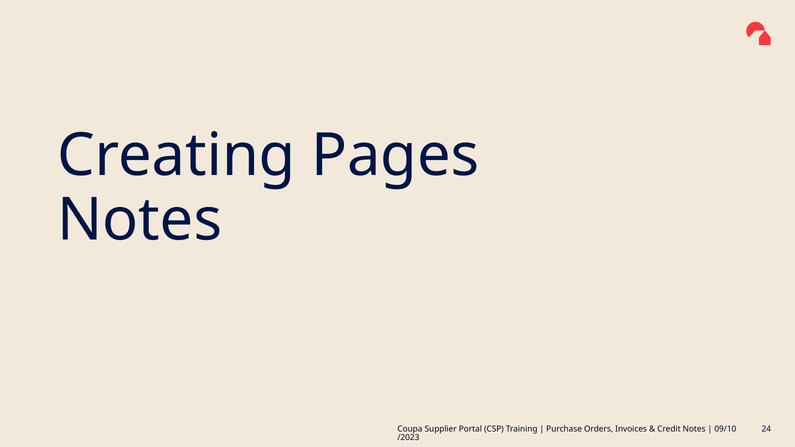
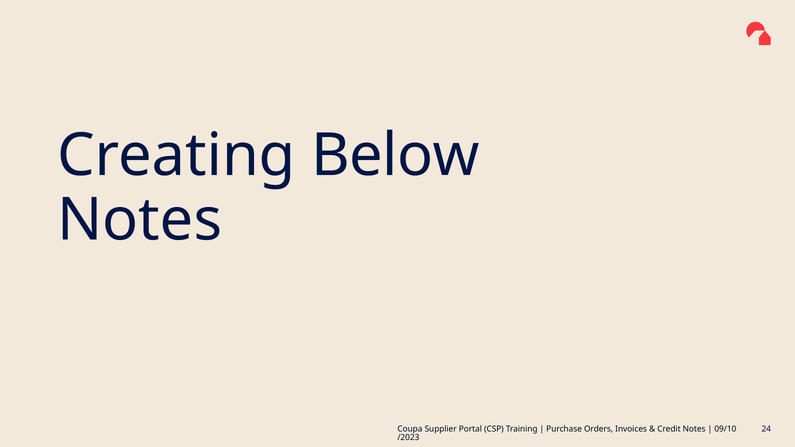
Pages: Pages -> Below (395, 156)
